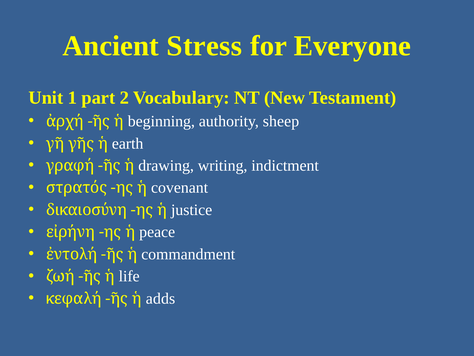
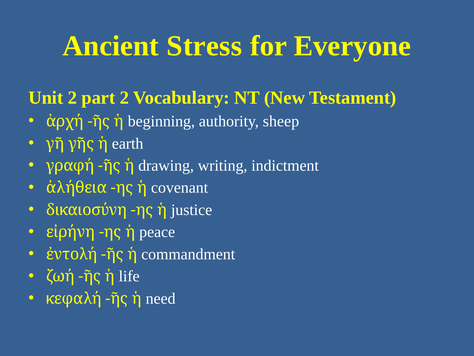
Unit 1: 1 -> 2 (72, 98)
στρατός: στρατός -> ἀλήθεια (77, 187)
adds: adds -> need (161, 298)
